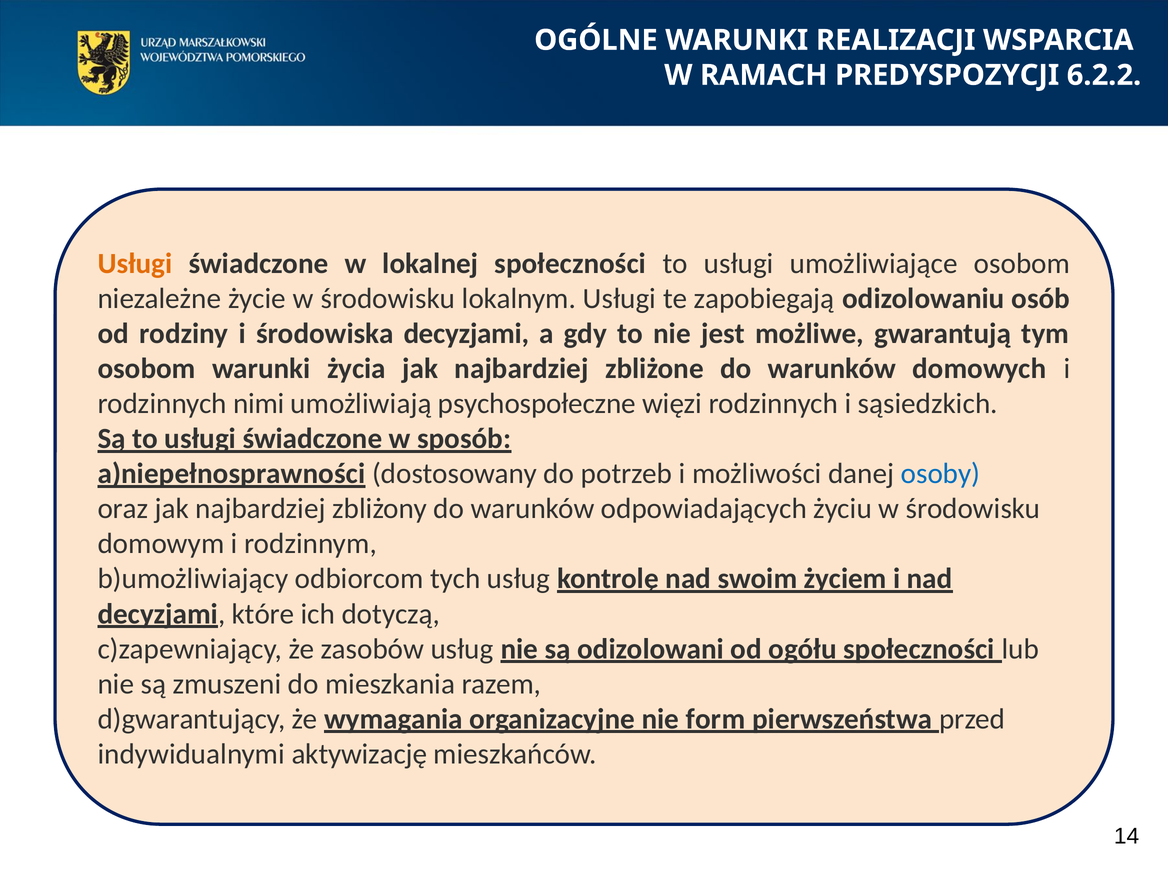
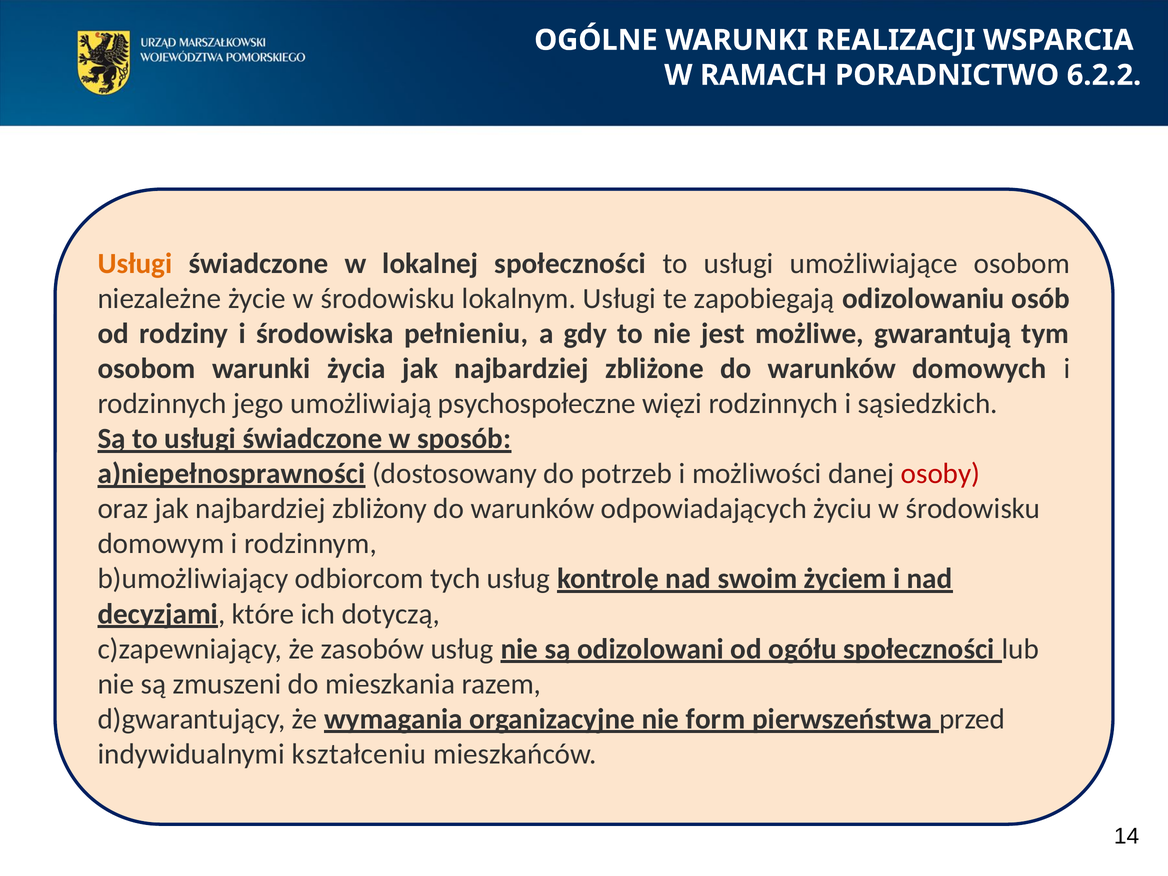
PREDYSPOZYCJI: PREDYSPOZYCJI -> PORADNICTWO (947, 75)
środowiska decyzjami: decyzjami -> pełnieniu (466, 334)
nimi: nimi -> jego (259, 404)
osoby colour: blue -> red (941, 474)
aktywizację: aktywizację -> kształceniu (359, 754)
